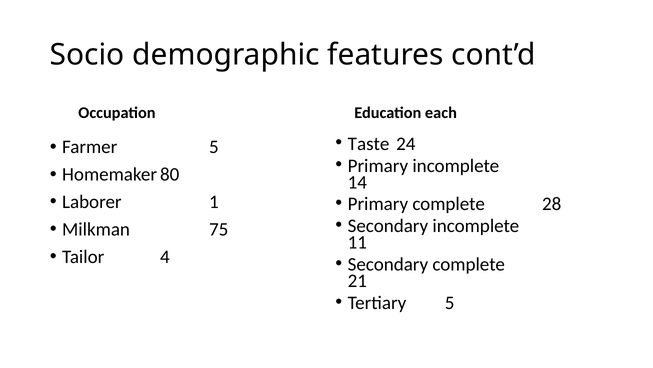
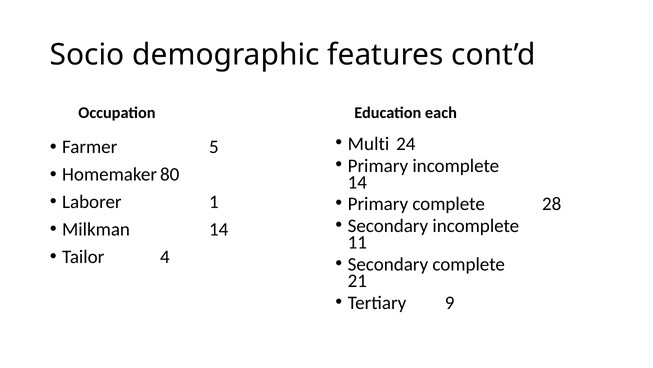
Taste: Taste -> Multi (369, 144)
Milkman 75: 75 -> 14 (219, 229)
Tertiary 5: 5 -> 9 (450, 302)
